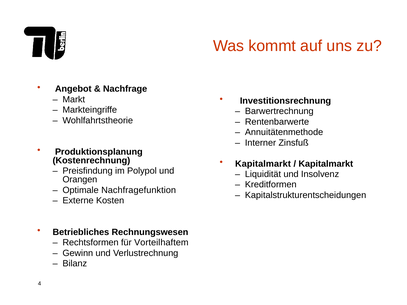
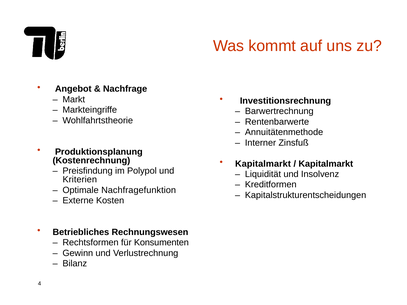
Orangen: Orangen -> Kriterien (80, 180)
Vorteilhaftem: Vorteilhaftem -> Konsumenten (161, 243)
